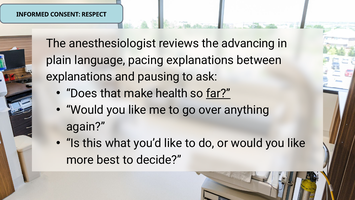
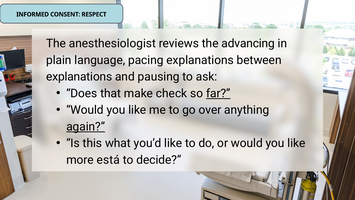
health: health -> check (172, 93)
again underline: none -> present (86, 126)
best: best -> está (108, 160)
